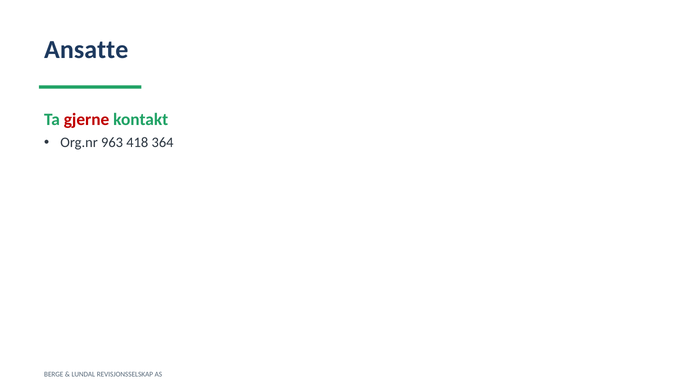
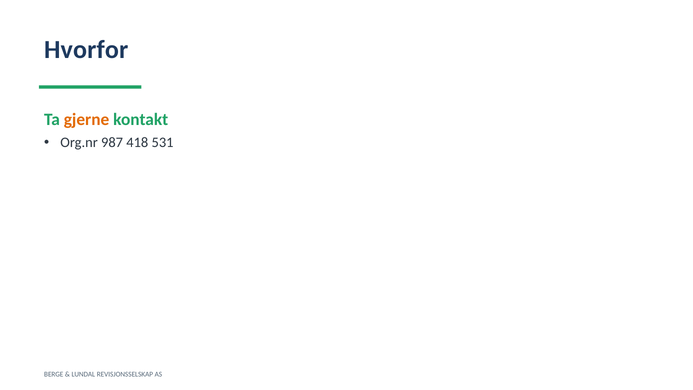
Ansatte: Ansatte -> Hvorfor (86, 49)
gjerne colour: red -> orange (87, 119)
963: 963 -> 987 (112, 143)
364: 364 -> 531 (163, 143)
